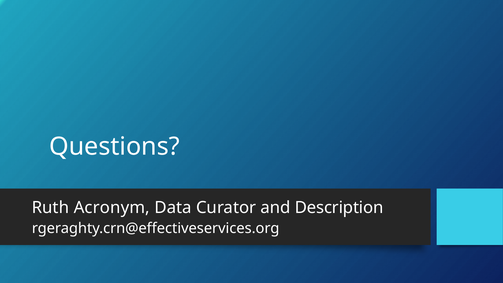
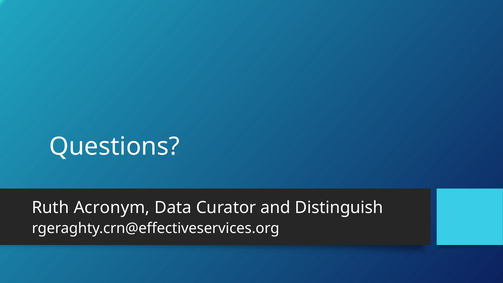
Description: Description -> Distinguish (339, 208)
